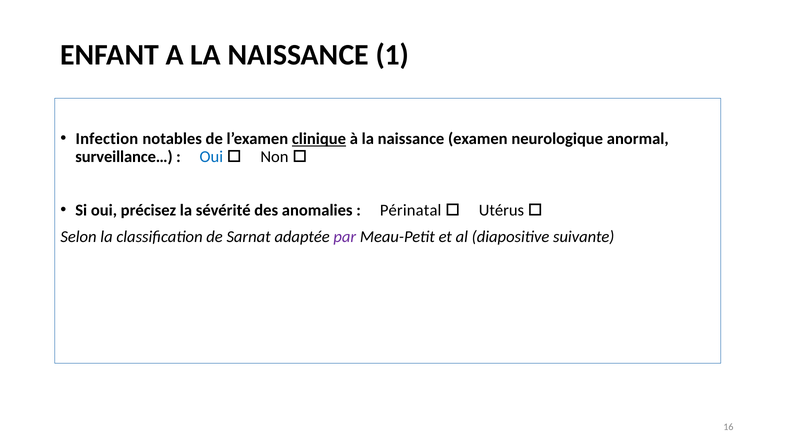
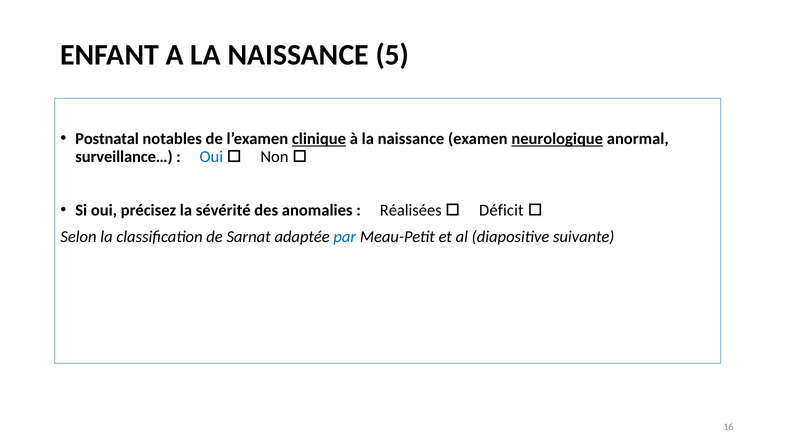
1: 1 -> 5 (392, 55)
Infection: Infection -> Postnatal (107, 139)
neurologique underline: none -> present (557, 139)
Périnatal: Périnatal -> Réalisées (411, 210)
Utérus: Utérus -> Déficit (501, 210)
par colour: purple -> blue (345, 236)
